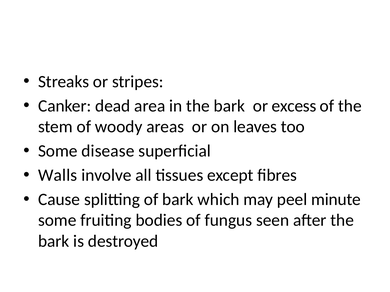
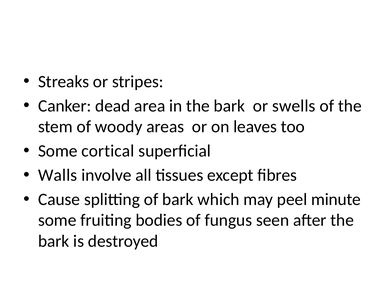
excess: excess -> swells (294, 106)
disease: disease -> cortical (108, 151)
